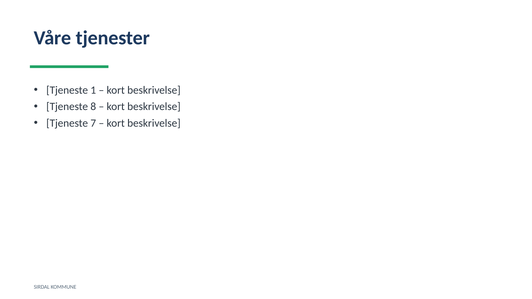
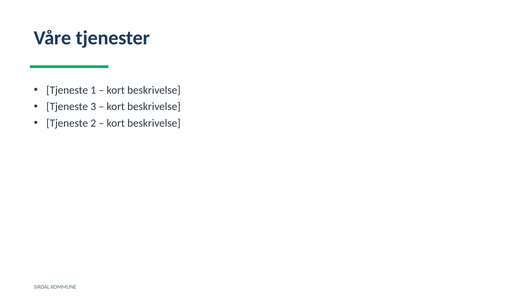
8: 8 -> 3 (93, 107)
7: 7 -> 2 (93, 123)
